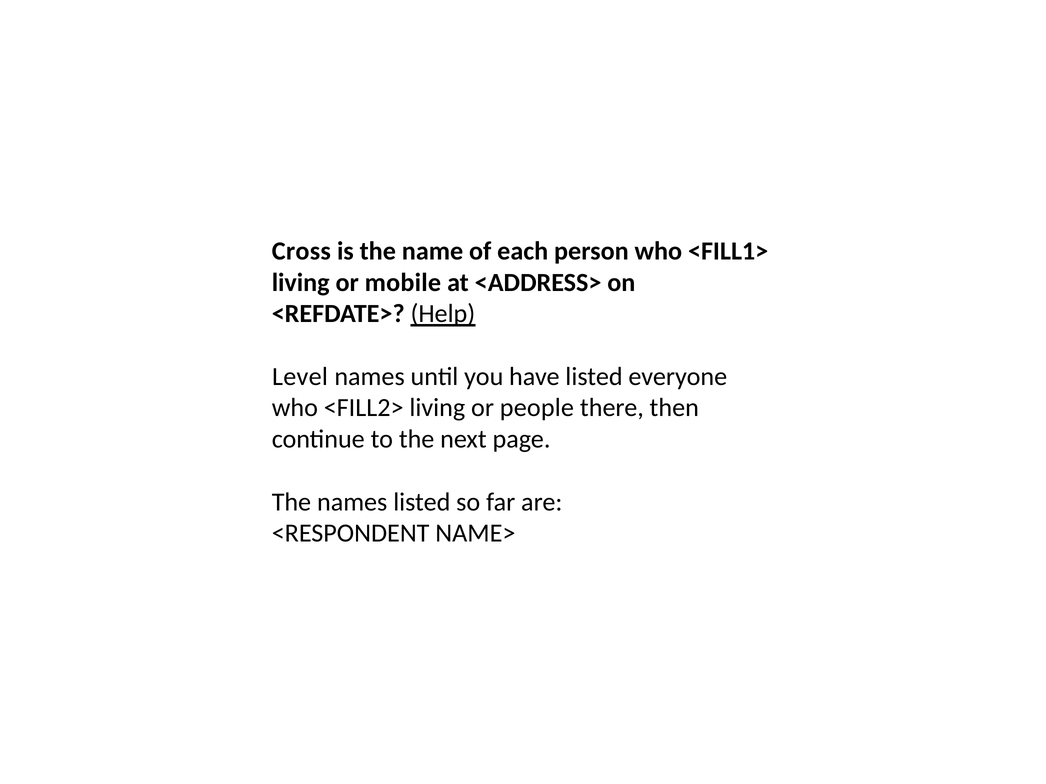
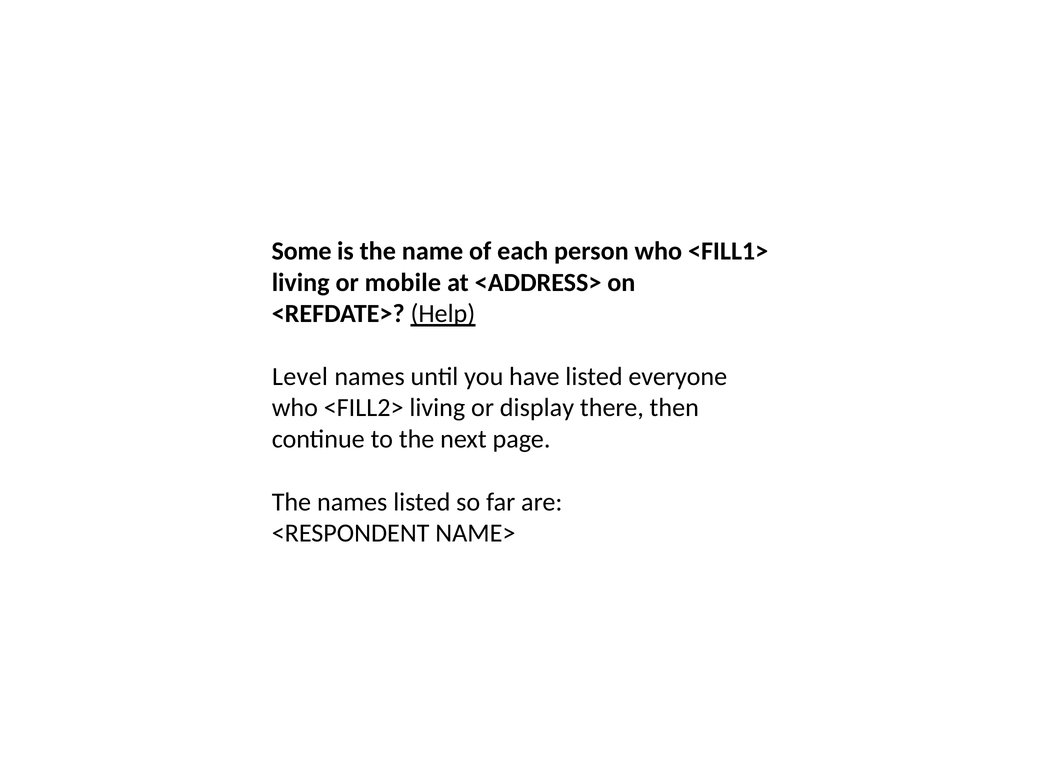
Cross: Cross -> Some (302, 251)
people: people -> display (537, 408)
